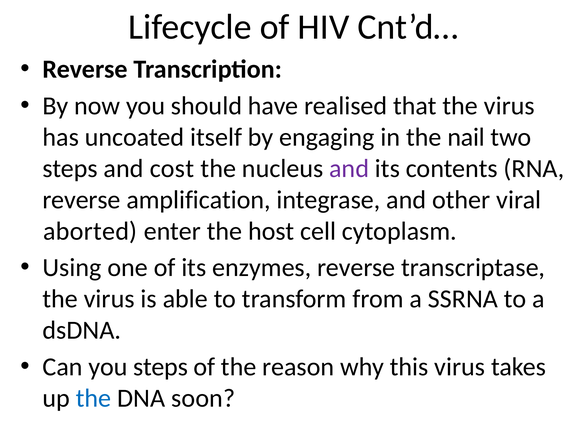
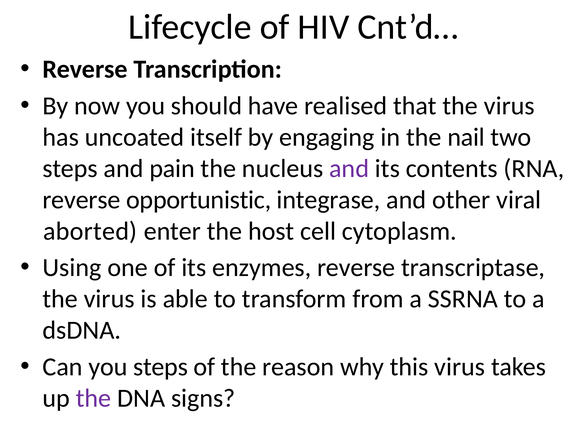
cost: cost -> pain (172, 169)
amplification: amplification -> opportunistic (199, 200)
the colour: blue -> purple (94, 398)
soon: soon -> signs (203, 398)
